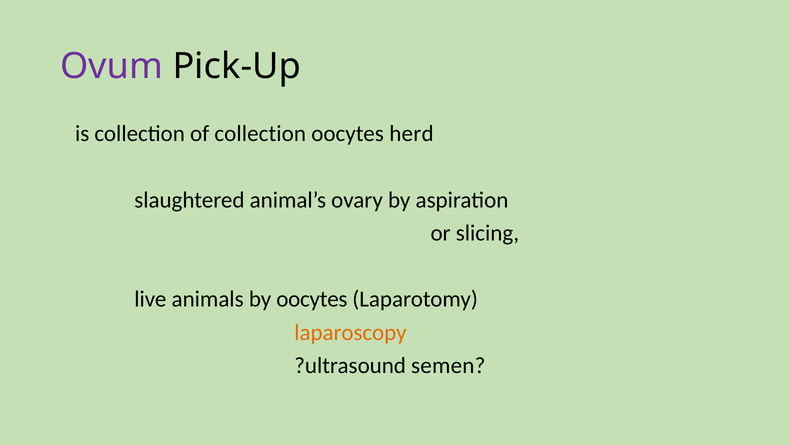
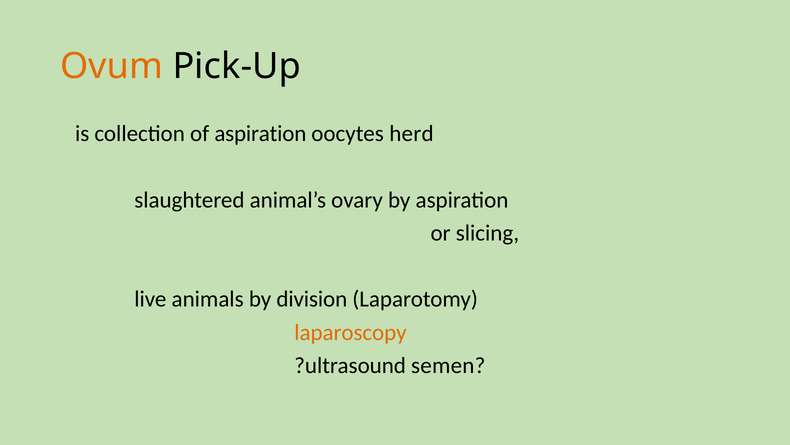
Ovum colour: purple -> orange (112, 66)
of collection: collection -> aspiration (260, 134)
by oocytes: oocytes -> division (312, 299)
